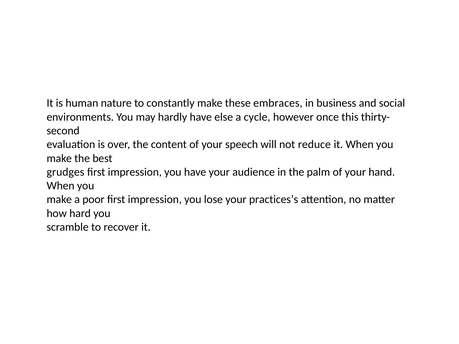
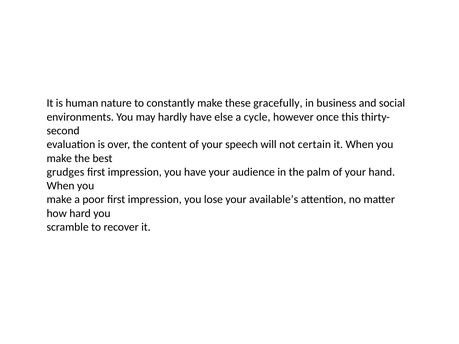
embraces: embraces -> gracefully (278, 103)
reduce: reduce -> certain (314, 145)
practices’s: practices’s -> available’s (274, 200)
